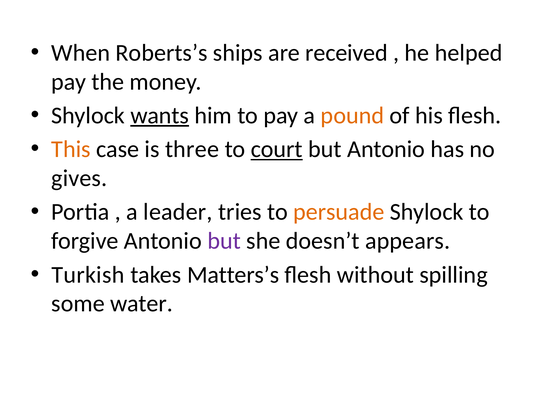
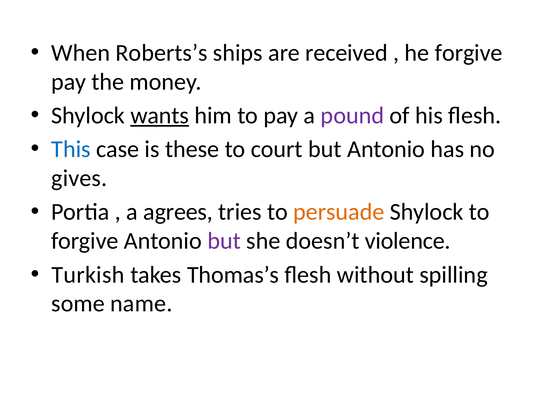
he helped: helped -> forgive (469, 53)
pound colour: orange -> purple (352, 116)
This colour: orange -> blue (71, 149)
three: three -> these (192, 149)
court underline: present -> none (277, 149)
leader: leader -> agrees (178, 212)
appears: appears -> violence (408, 241)
Matters’s: Matters’s -> Thomas’s (233, 275)
water: water -> name (141, 304)
